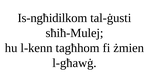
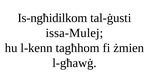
sħiħ-Mulej: sħiħ-Mulej -> issa-Mulej (74, 33)
